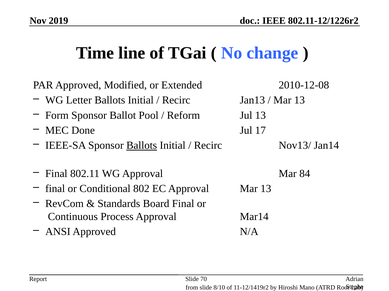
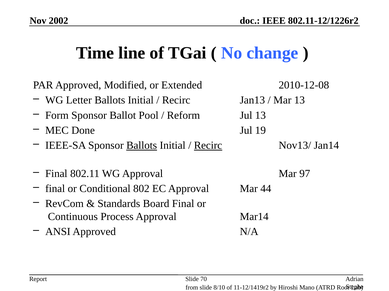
2019: 2019 -> 2002 (58, 21)
17: 17 -> 19 (260, 131)
Recirc underline: none -> present (208, 146)
84: 84 -> 97 (305, 174)
Approval Mar 13: 13 -> 44 (266, 189)
